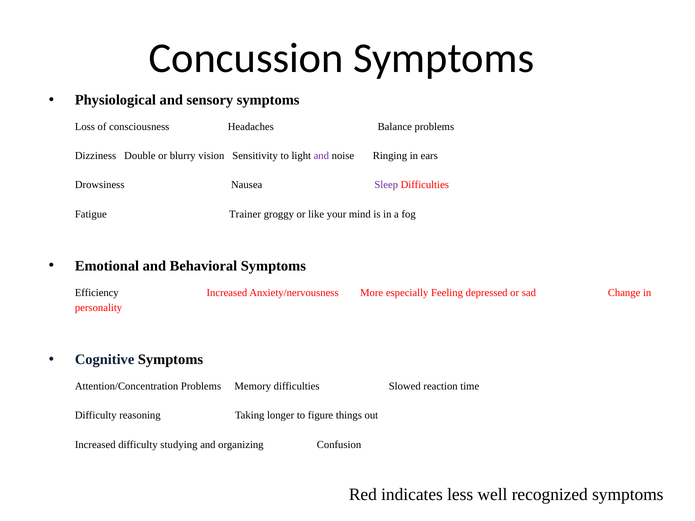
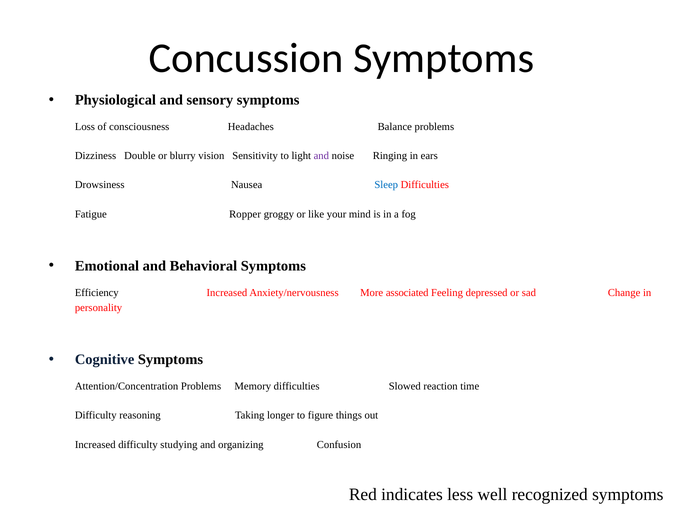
Sleep colour: purple -> blue (386, 185)
Trainer: Trainer -> Ropper (245, 214)
especially: especially -> associated (407, 293)
